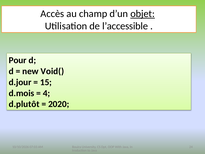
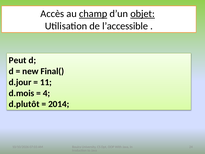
champ underline: none -> present (93, 14)
Pour: Pour -> Peut (18, 60)
Void(: Void( -> Final( (52, 71)
15: 15 -> 11 (46, 82)
2020: 2020 -> 2014 (59, 104)
